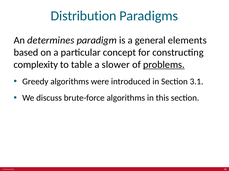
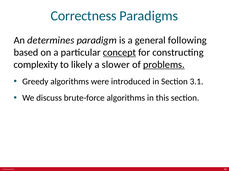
Distribution: Distribution -> Correctness (84, 16)
elements: elements -> following (187, 40)
concept underline: none -> present (119, 53)
table: table -> likely (82, 65)
